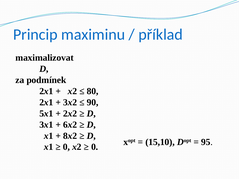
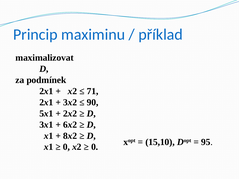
80: 80 -> 71 (93, 91)
